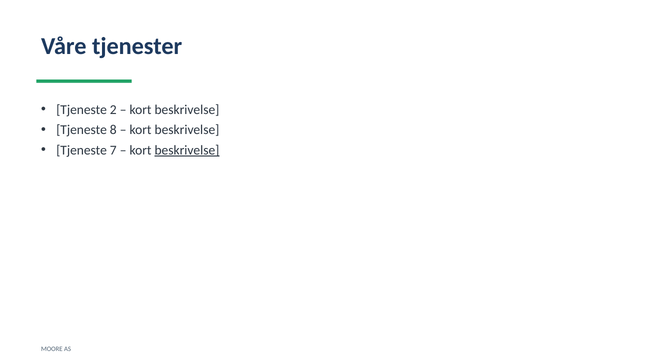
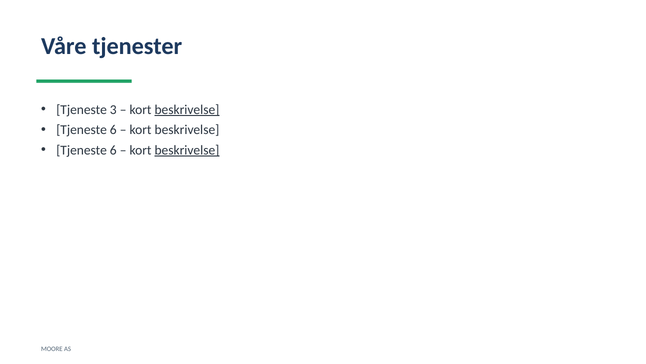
2: 2 -> 3 (113, 109)
beskrivelse underline: none -> present (187, 109)
8: 8 -> 6 (113, 130)
7: 7 -> 6 (113, 150)
